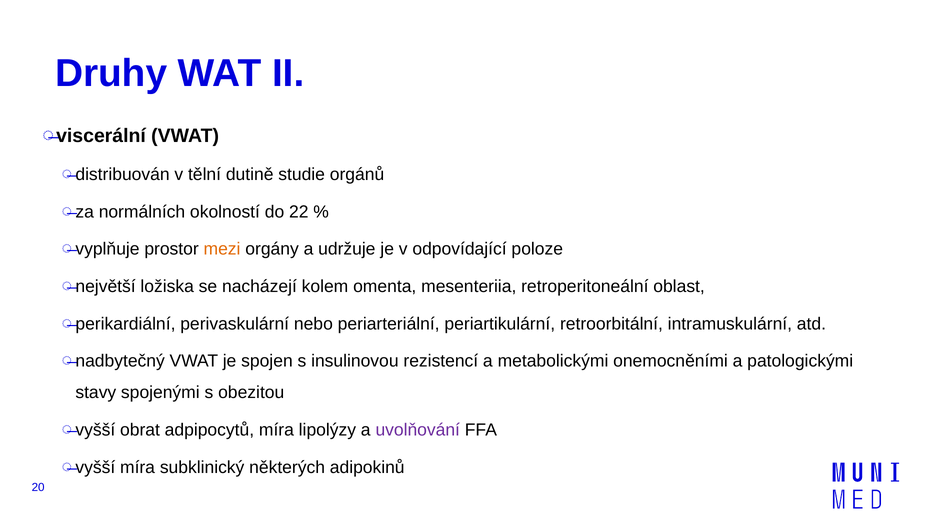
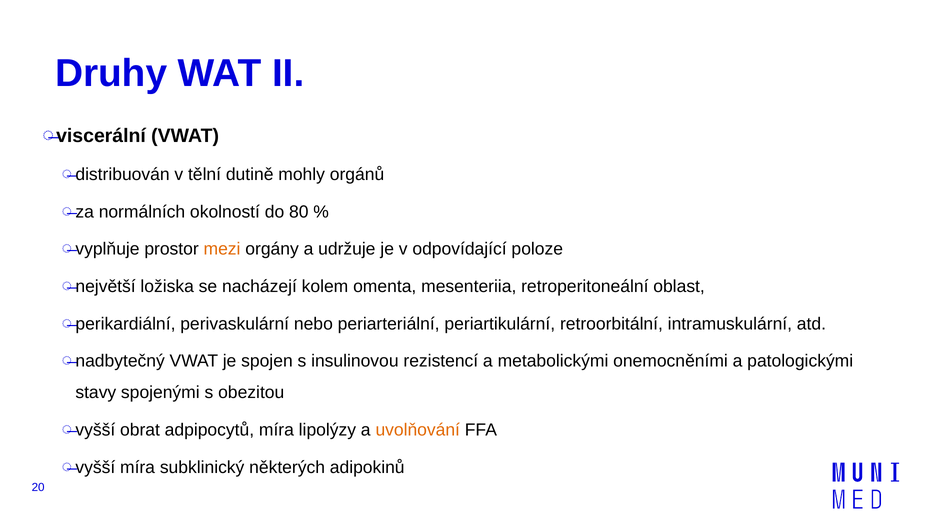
studie: studie -> mohly (302, 174)
22: 22 -> 80 (299, 212)
uvolňování colour: purple -> orange (418, 430)
